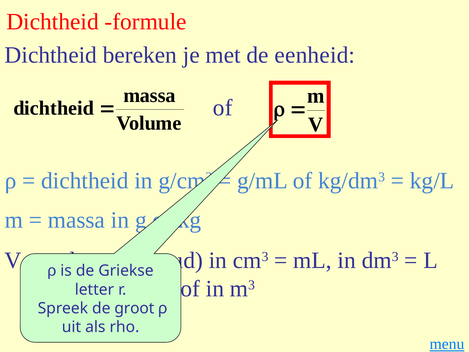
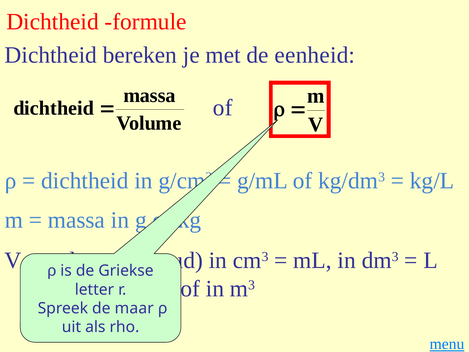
groot: groot -> maar (134, 308)
